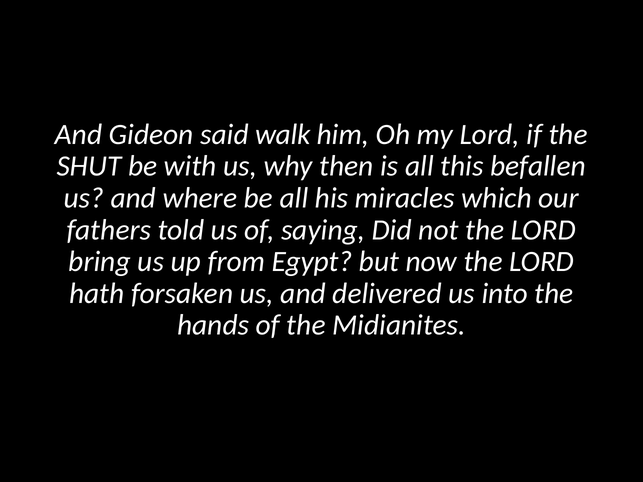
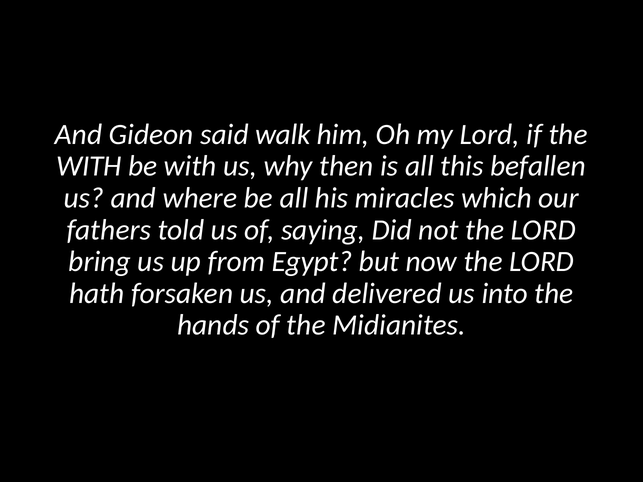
SHUT: SHUT -> WITH (89, 166)
